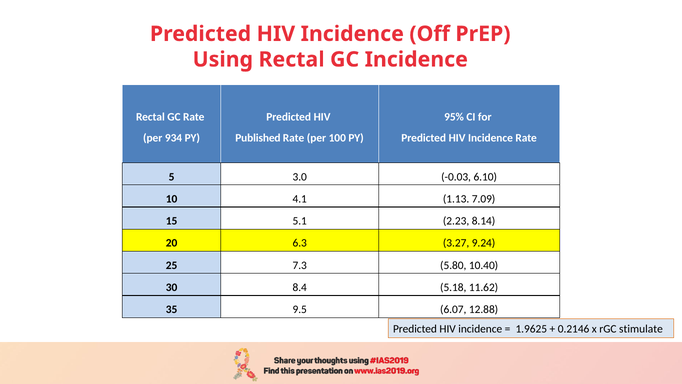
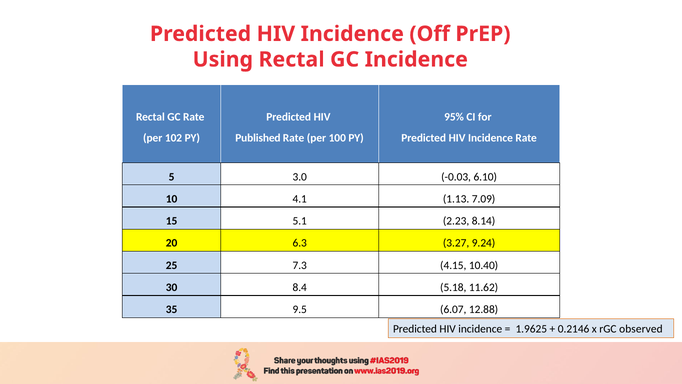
934: 934 -> 102 (174, 138)
5.80: 5.80 -> 4.15 (453, 265)
stimulate: stimulate -> observed (641, 329)
